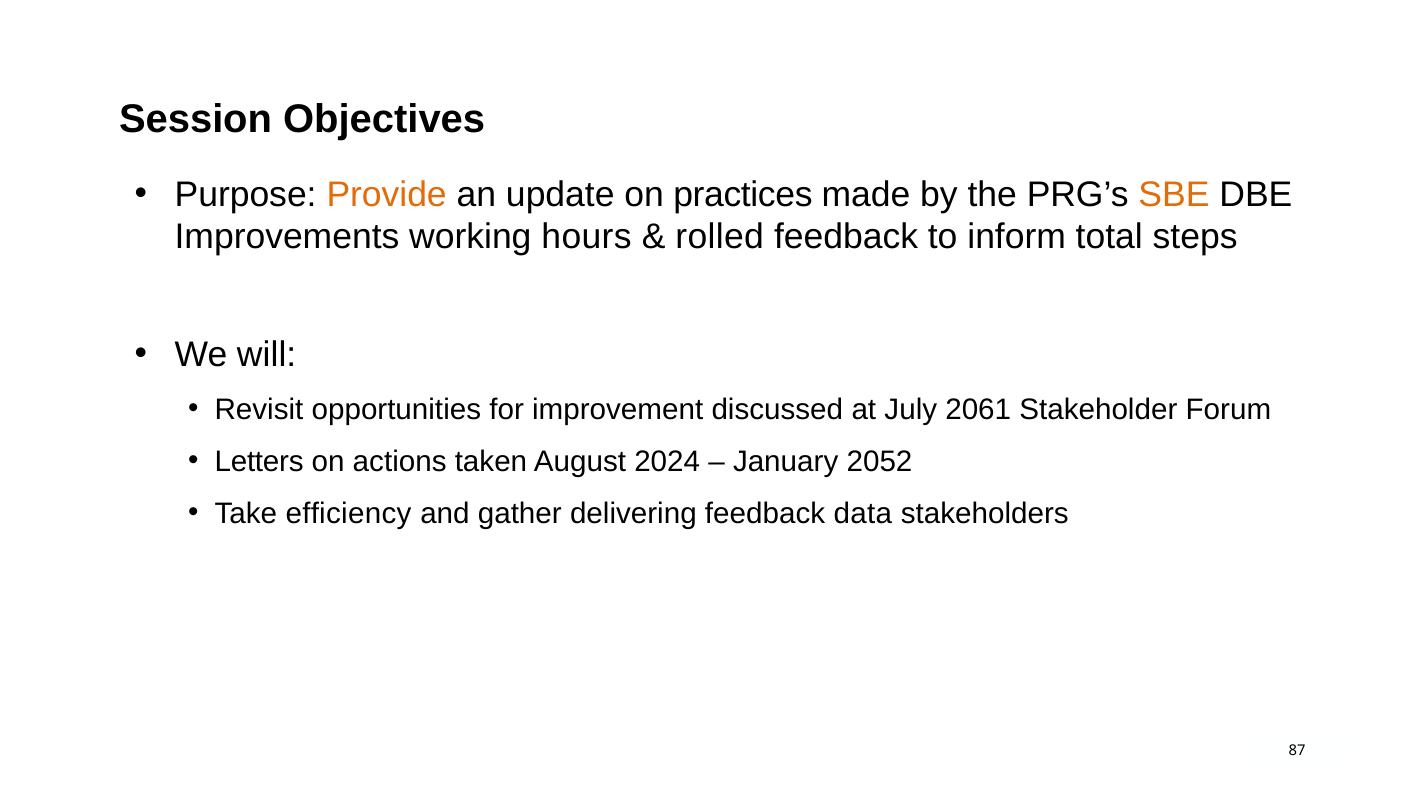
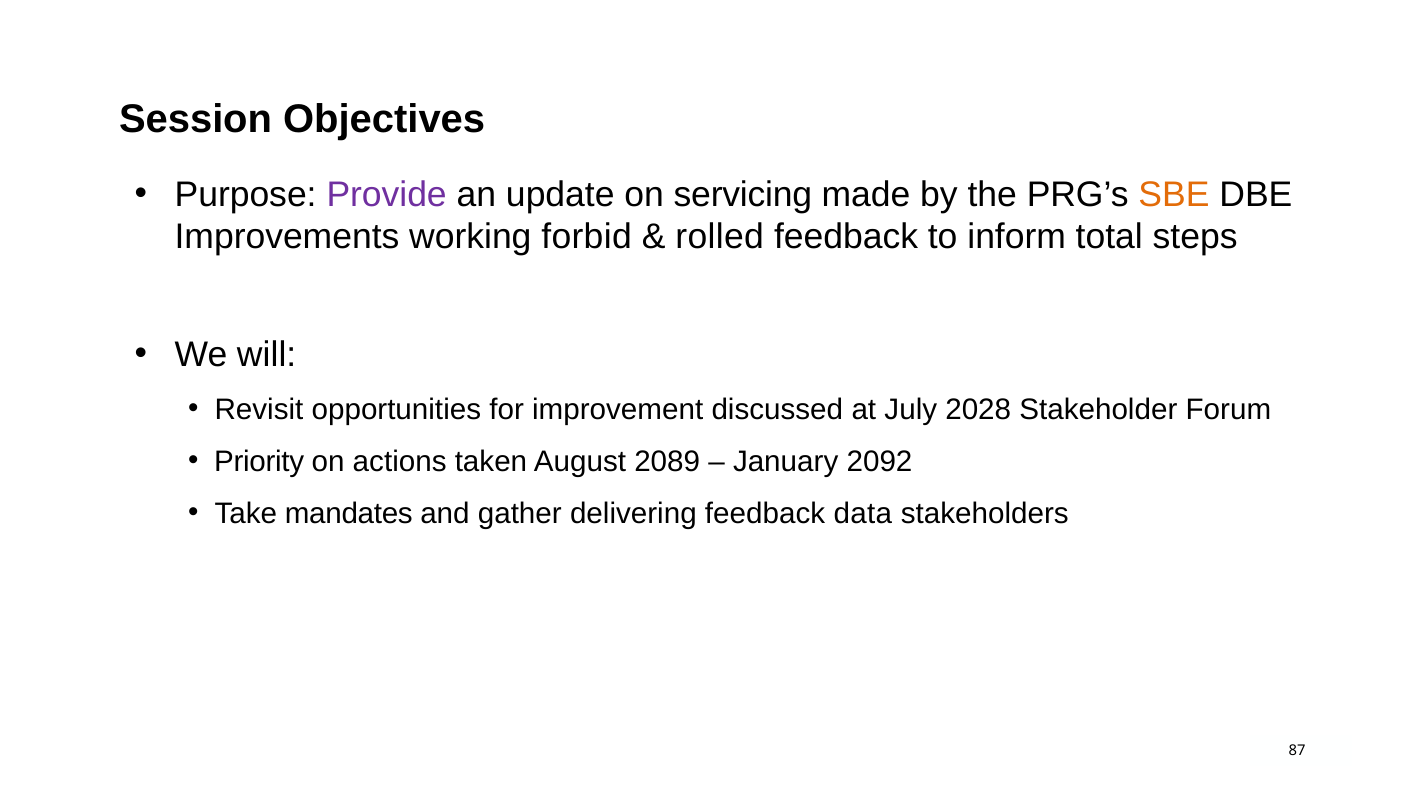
Provide colour: orange -> purple (387, 194)
practices: practices -> servicing (743, 194)
hours: hours -> forbid (587, 237)
2061: 2061 -> 2028 (978, 410)
Letters: Letters -> Priority (259, 462)
2024: 2024 -> 2089 (667, 462)
2052: 2052 -> 2092 (880, 462)
efficiency: efficiency -> mandates (349, 513)
